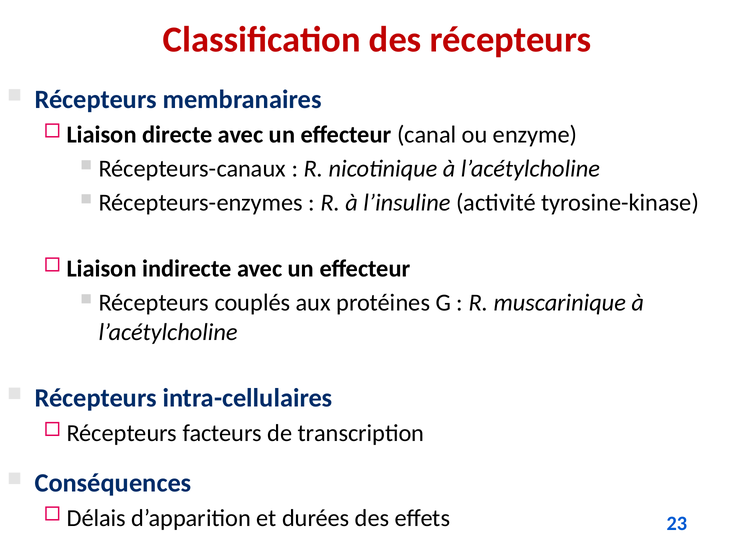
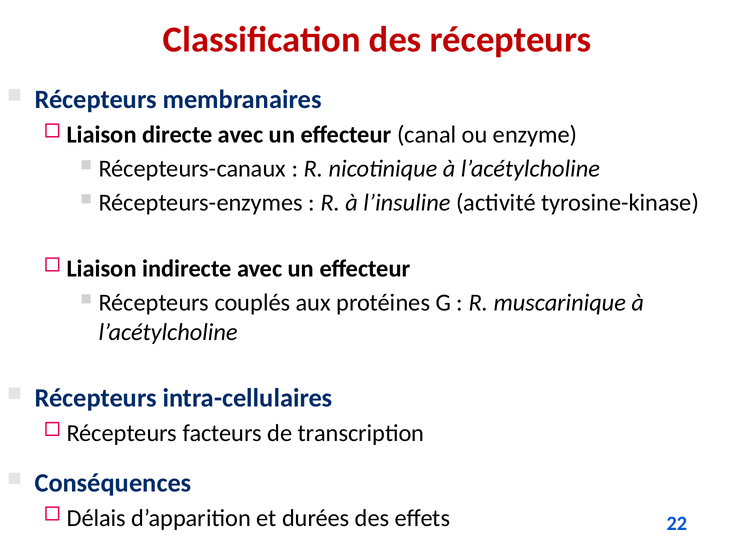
23: 23 -> 22 (677, 524)
